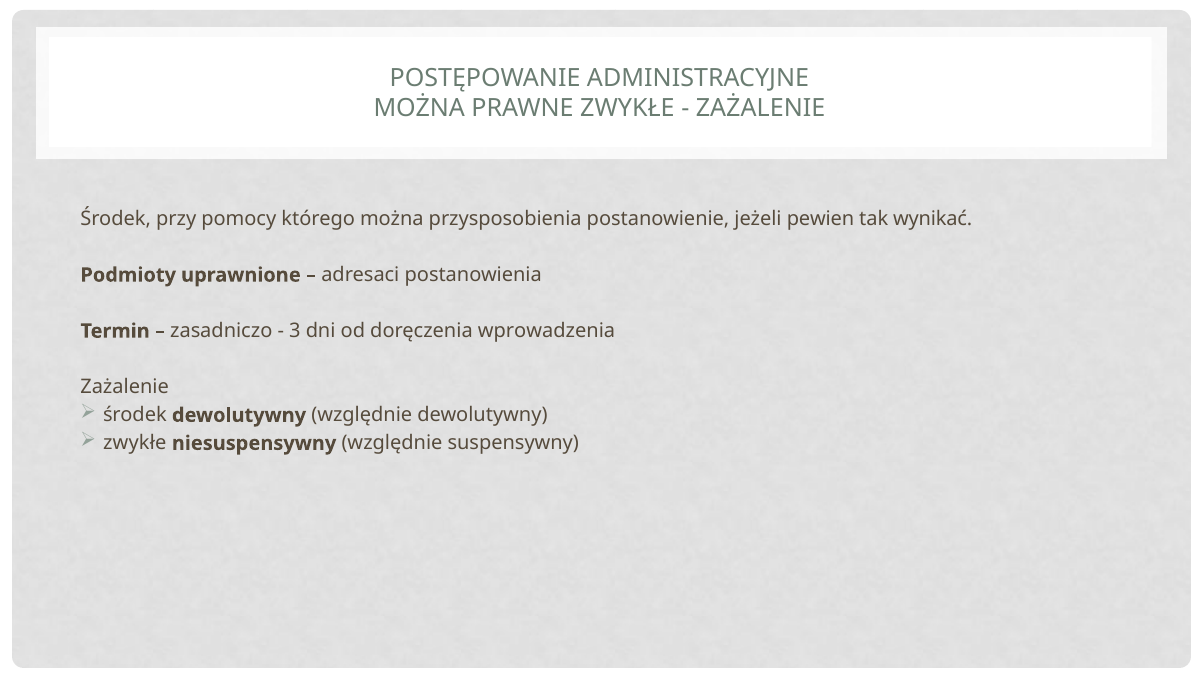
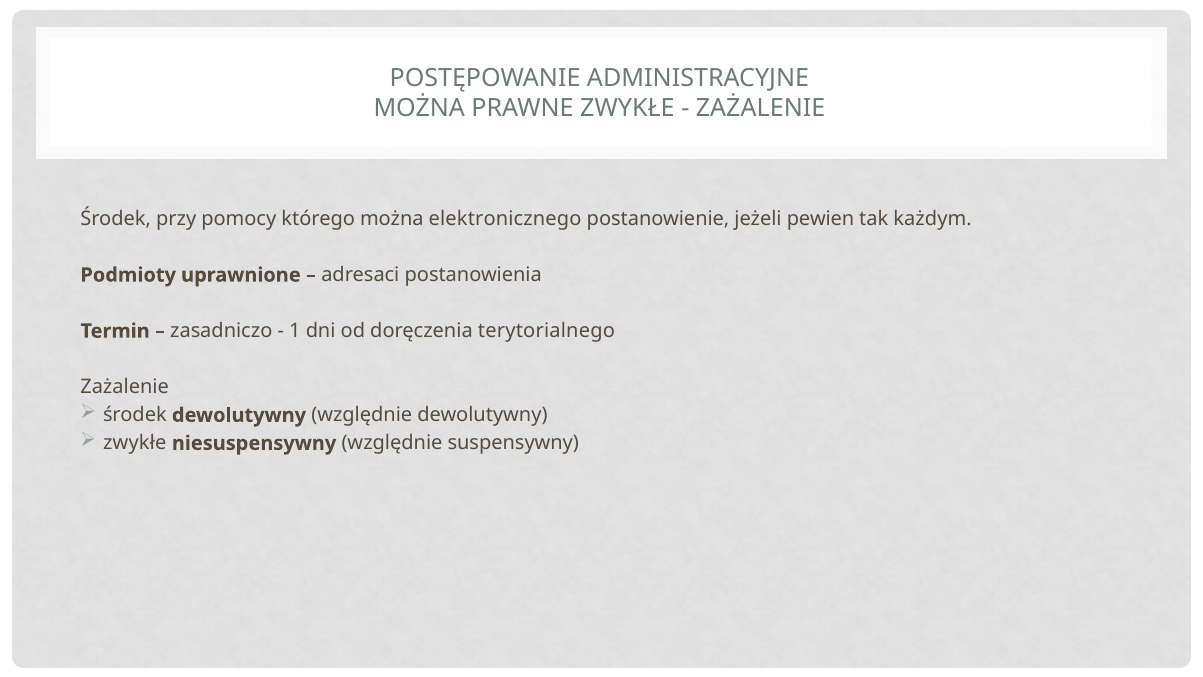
przysposobienia: przysposobienia -> elektronicznego (505, 219)
wynikać: wynikać -> każdym (933, 219)
3: 3 -> 1 (295, 331)
wprowadzenia: wprowadzenia -> terytorialnego (546, 331)
